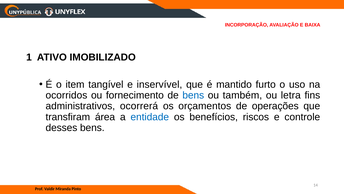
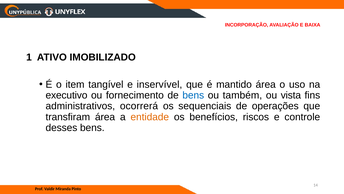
mantido furto: furto -> área (266, 84)
ocorridos: ocorridos -> executivo (66, 95)
letra: letra -> vista (291, 95)
orçamentos: orçamentos -> sequenciais (205, 106)
entidade colour: blue -> orange (150, 117)
